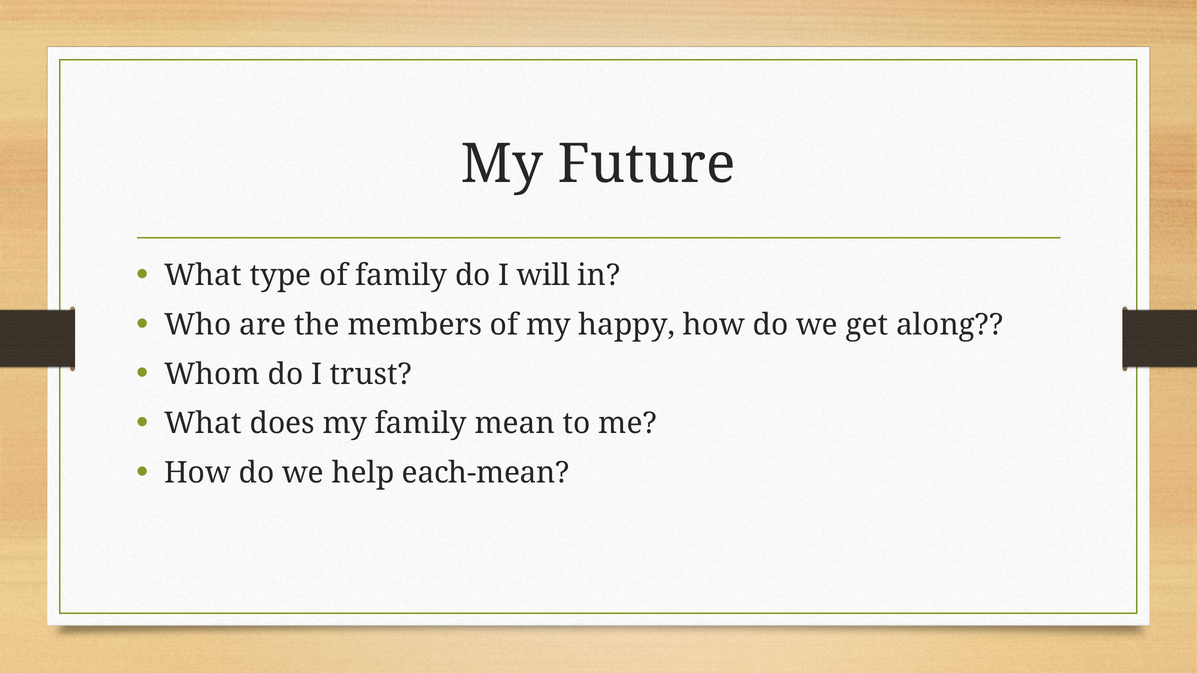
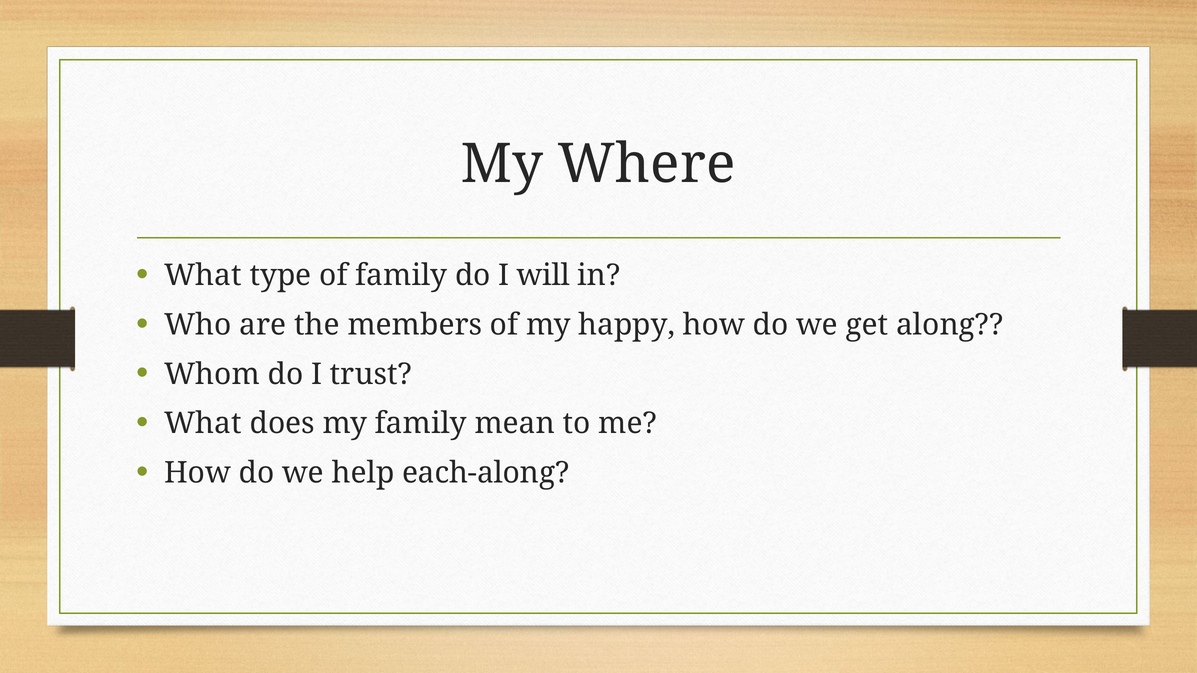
Future: Future -> Where (647, 164)
each-mean: each-mean -> each-along (486, 473)
